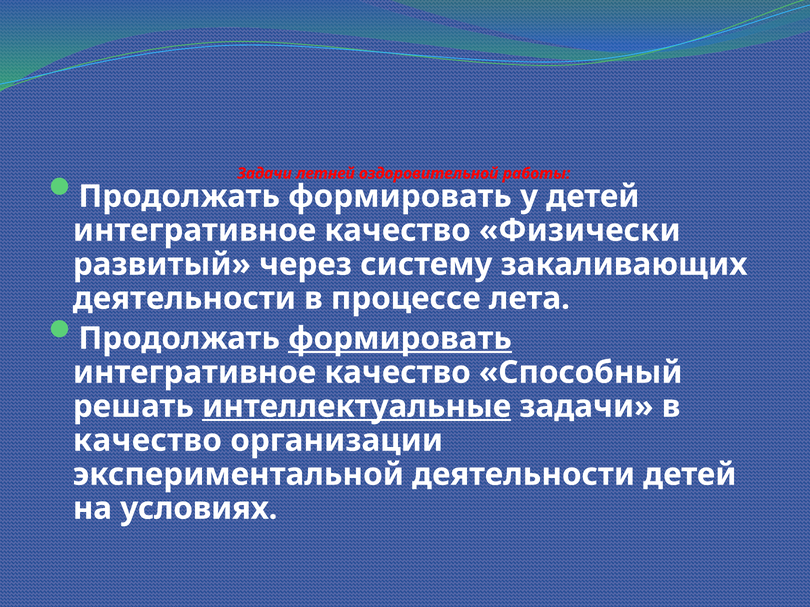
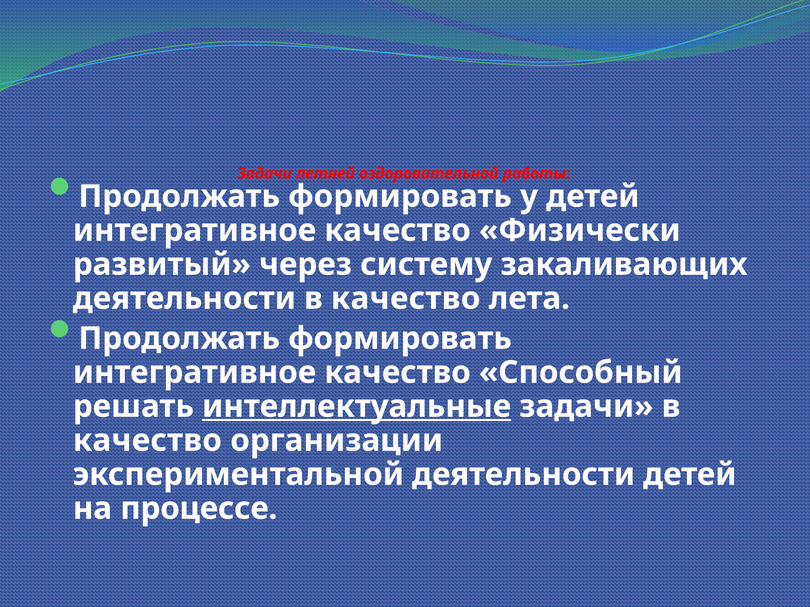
процессе: процессе -> качество (406, 299)
формировать underline: present -> none (400, 339)
условиях: условиях -> процессе (199, 509)
